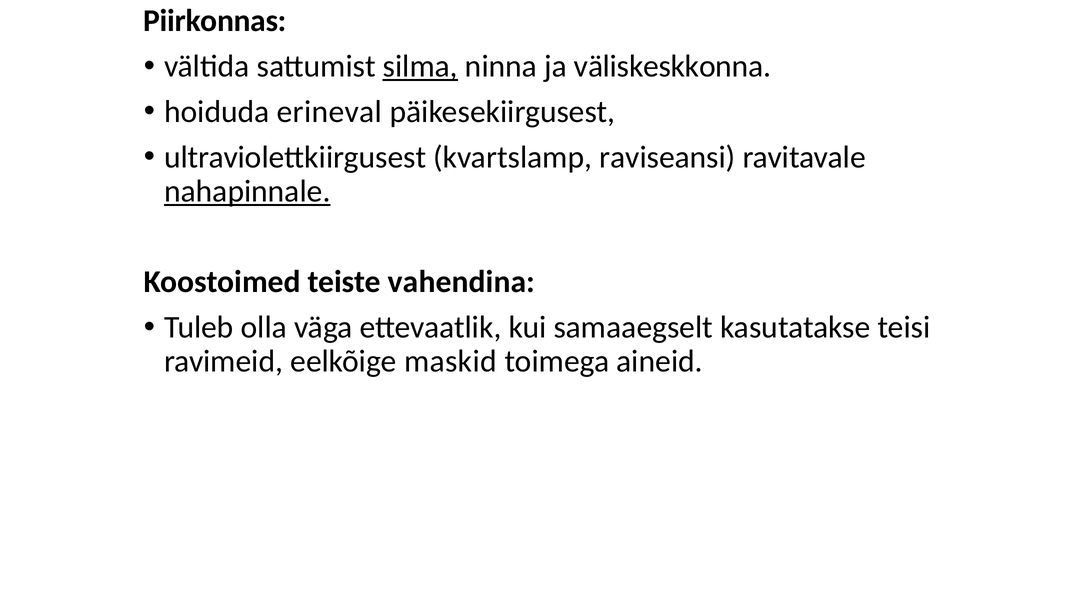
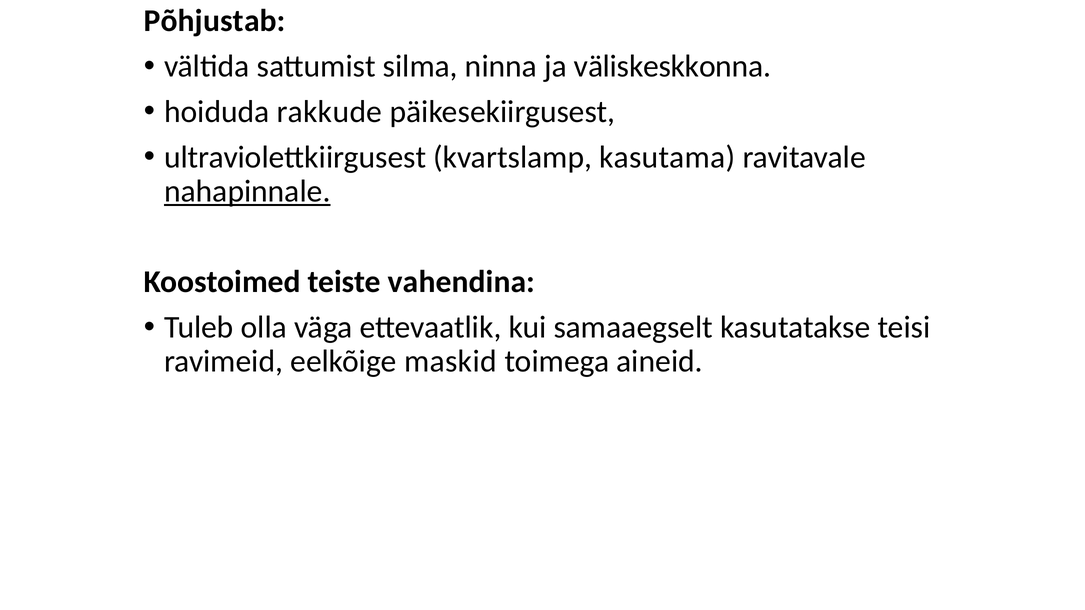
Piirkonnas: Piirkonnas -> Põhjustab (215, 21)
silma underline: present -> none (420, 66)
erineval: erineval -> rakkude (329, 112)
raviseansi: raviseansi -> kasutama (667, 157)
